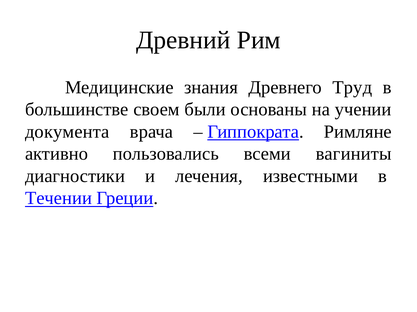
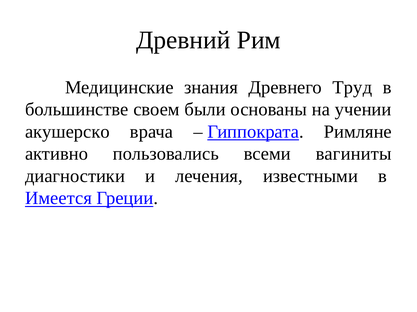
документа: документа -> акушерско (67, 132)
Течении: Течении -> Имеется (58, 199)
